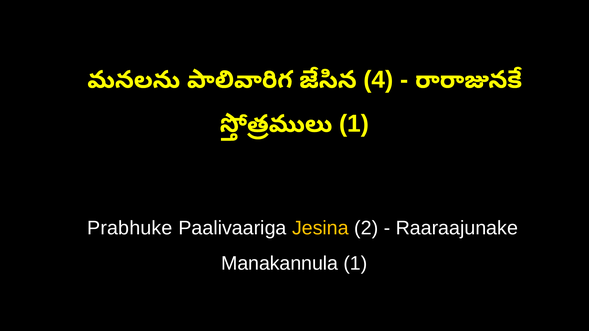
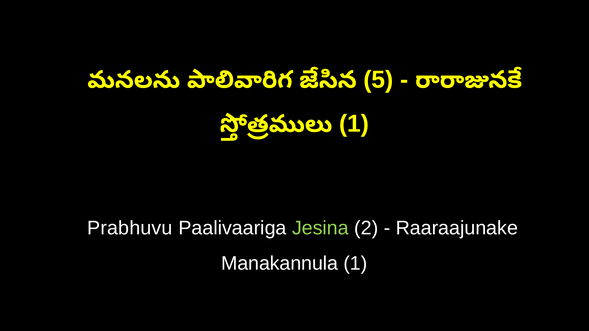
4: 4 -> 5 (378, 80)
Prabhuke: Prabhuke -> Prabhuvu (130, 228)
Jesina colour: yellow -> light green (320, 228)
